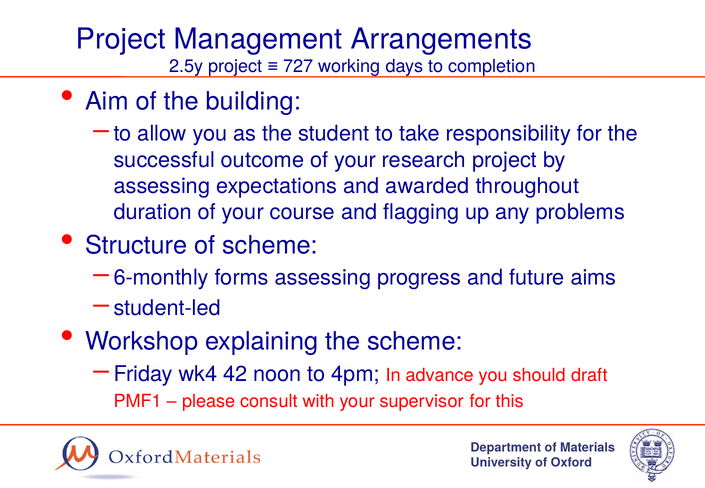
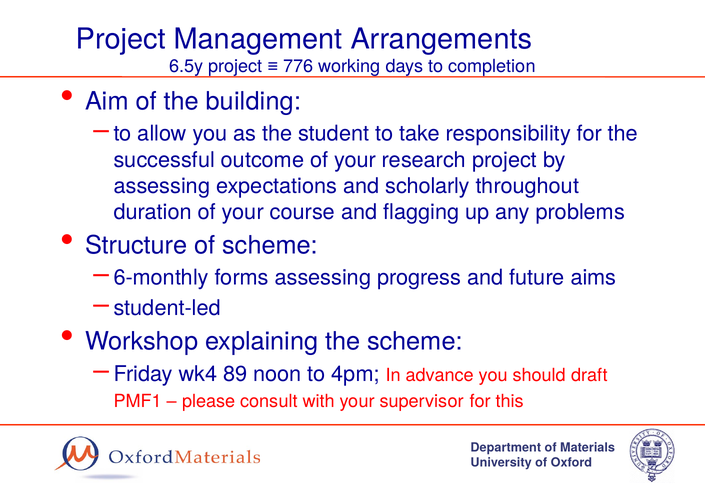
2.5y: 2.5y -> 6.5y (186, 67)
727: 727 -> 776 (298, 67)
awarded: awarded -> scholarly (428, 186)
42: 42 -> 89 (235, 374)
